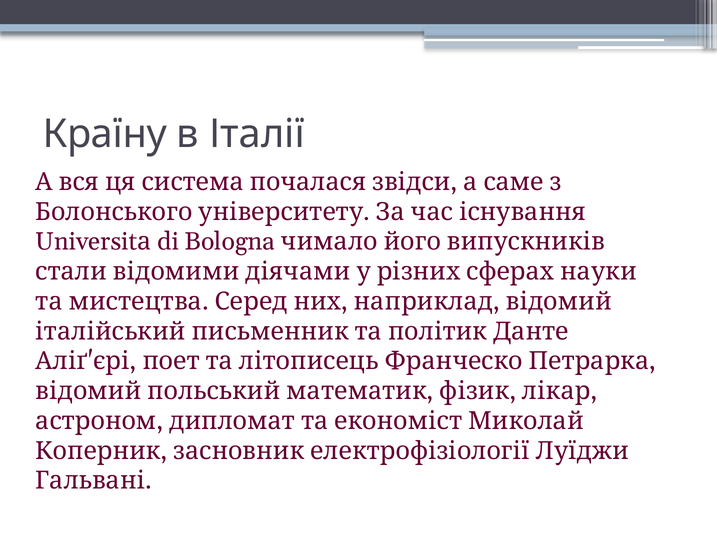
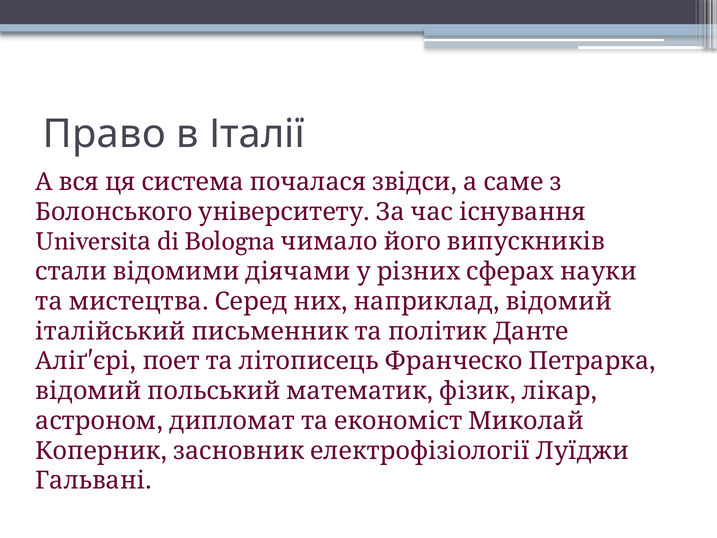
Країну: Країну -> Право (104, 134)
